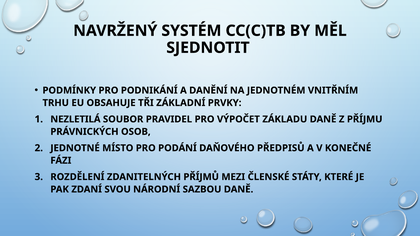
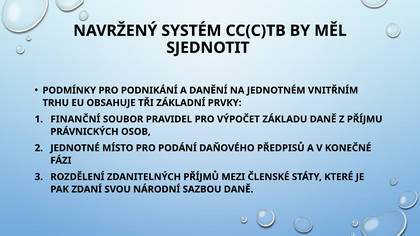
NEZLETILÁ: NEZLETILÁ -> FINANČNÍ (75, 119)
